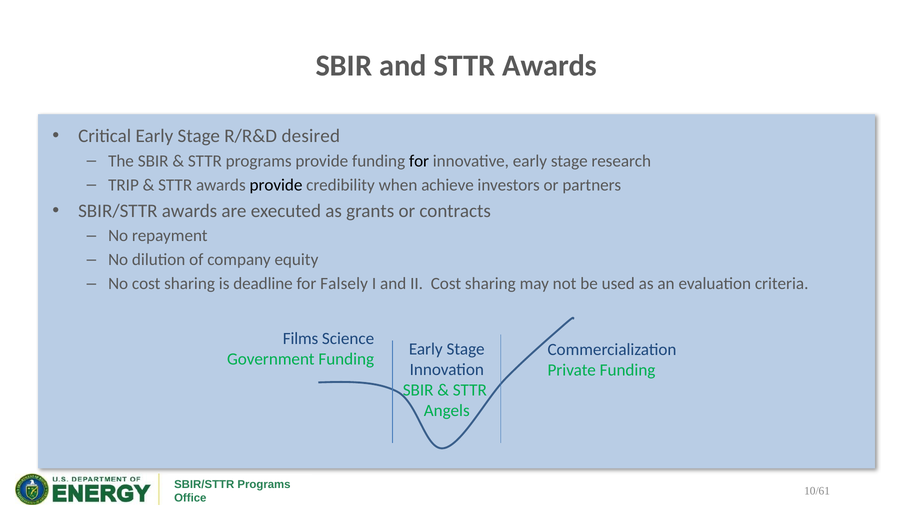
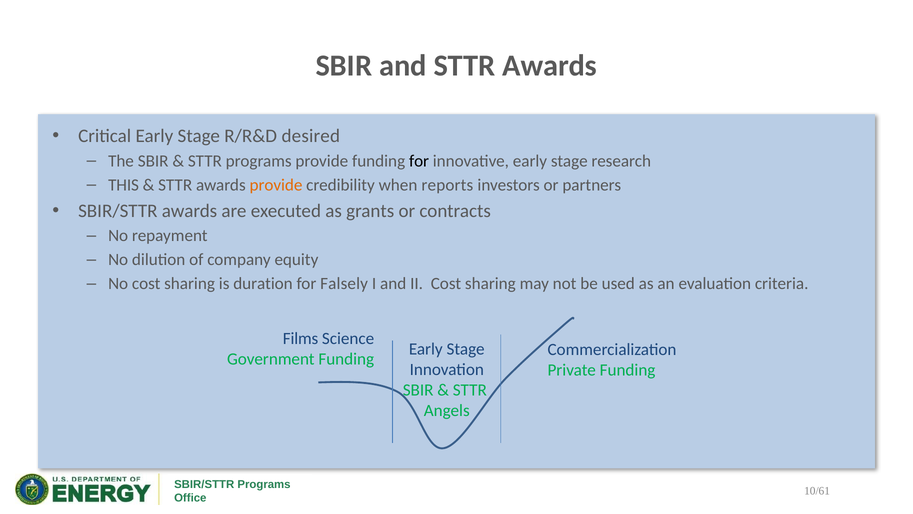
TRIP: TRIP -> THIS (124, 185)
provide colour: black -> orange (276, 185)
achieve: achieve -> reports (447, 185)
deadline: deadline -> duration (263, 284)
